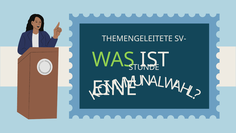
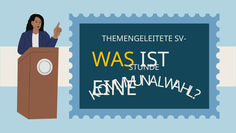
WAS colour: light green -> yellow (113, 60)
